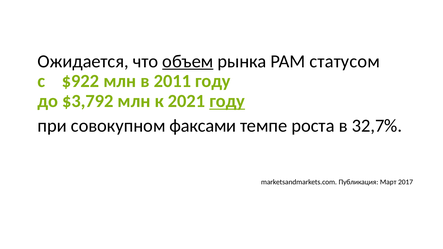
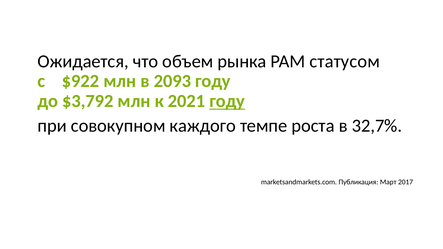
объем underline: present -> none (188, 61)
2011: 2011 -> 2093 (172, 81)
факсами: факсами -> каждого (203, 126)
